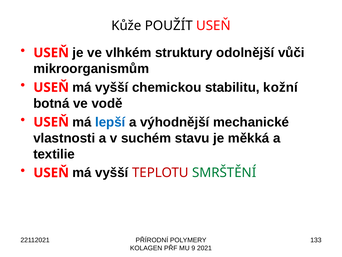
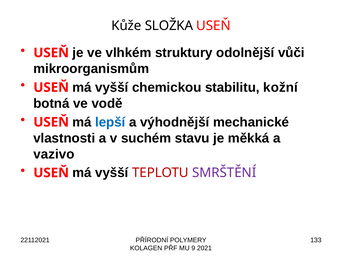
POUŽÍT: POUŽÍT -> SLOŽKA (169, 26)
textilie: textilie -> vazivo (54, 154)
SMRŠTĚNÍ colour: green -> purple (224, 172)
